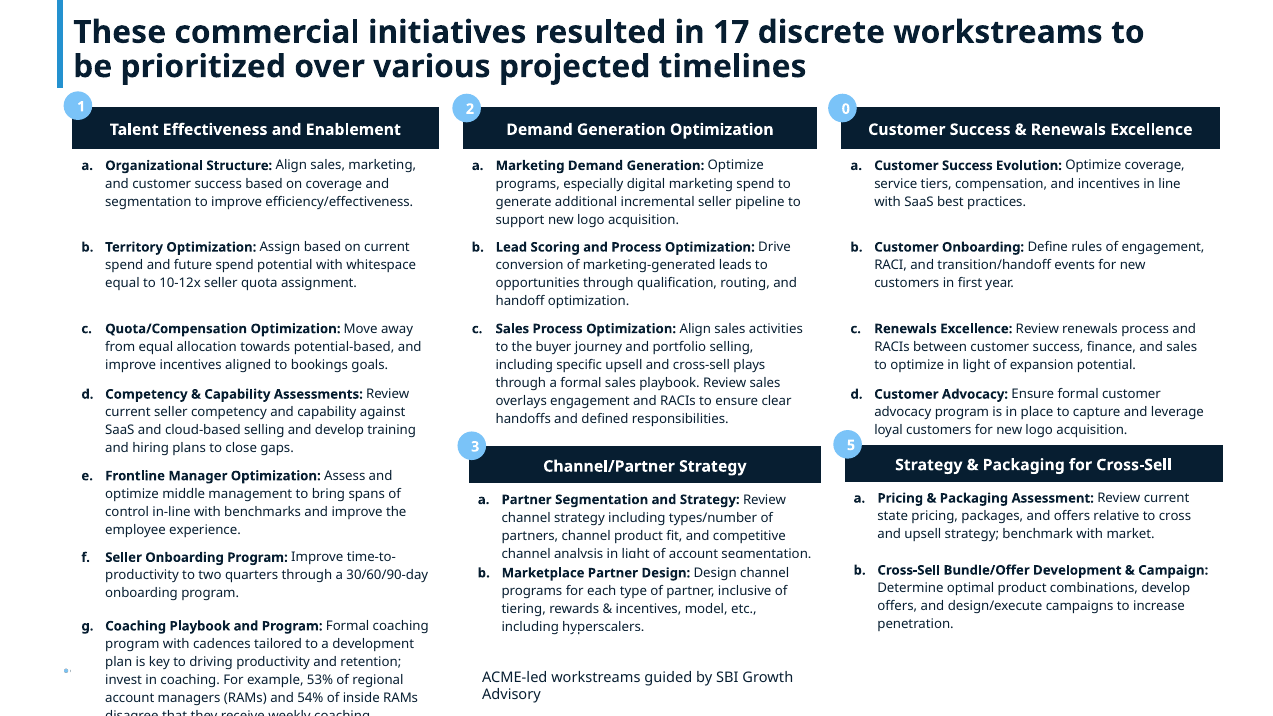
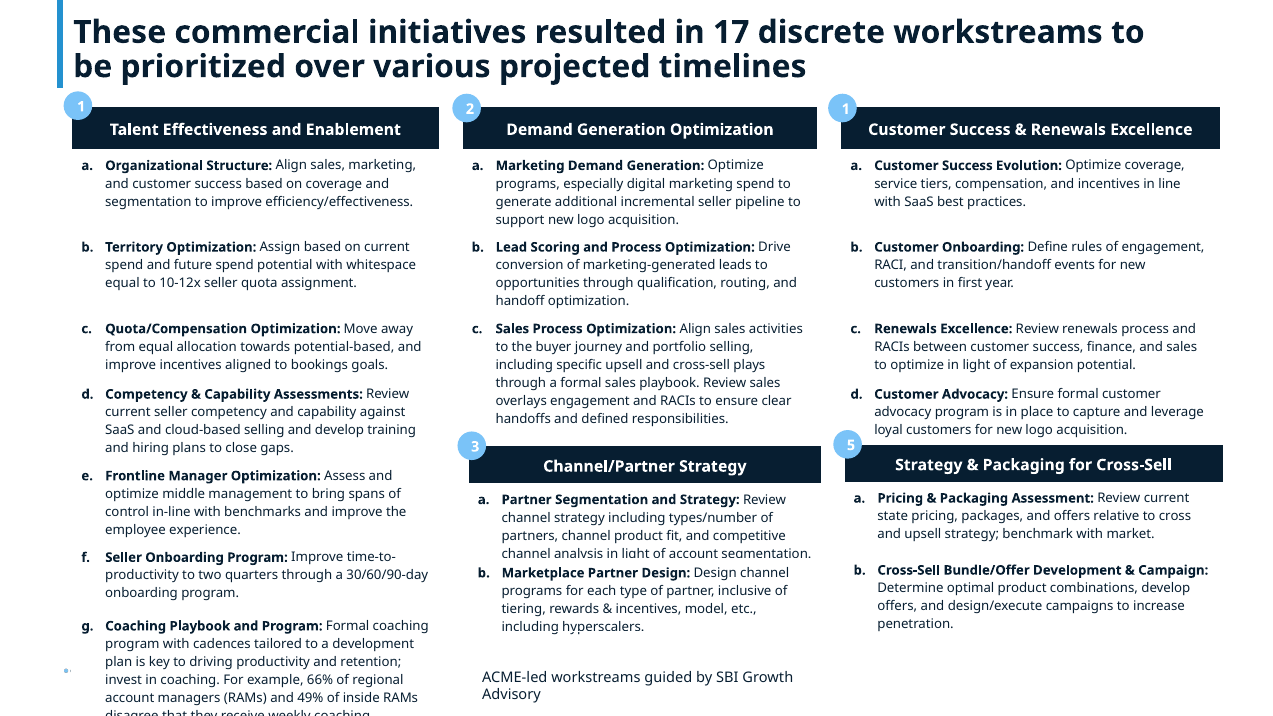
2 0: 0 -> 1 (846, 109)
53%: 53% -> 66% (320, 680)
54%: 54% -> 49% (310, 698)
